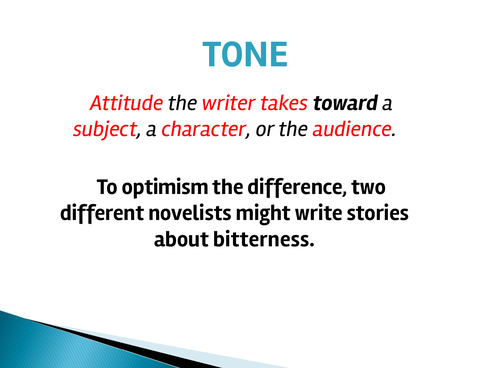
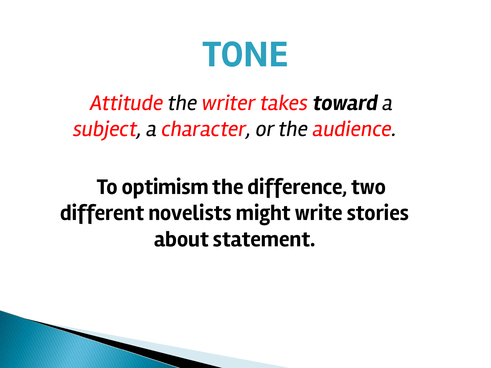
bitterness: bitterness -> statement (264, 239)
